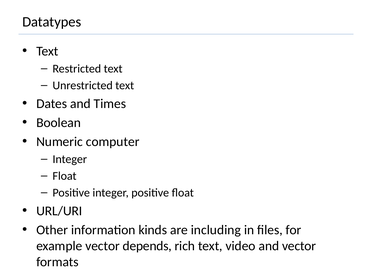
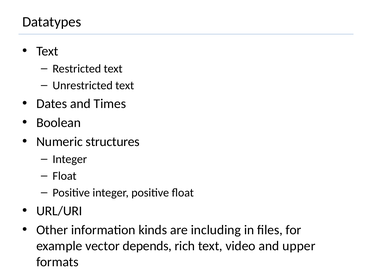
computer: computer -> structures (113, 142)
and vector: vector -> upper (299, 246)
